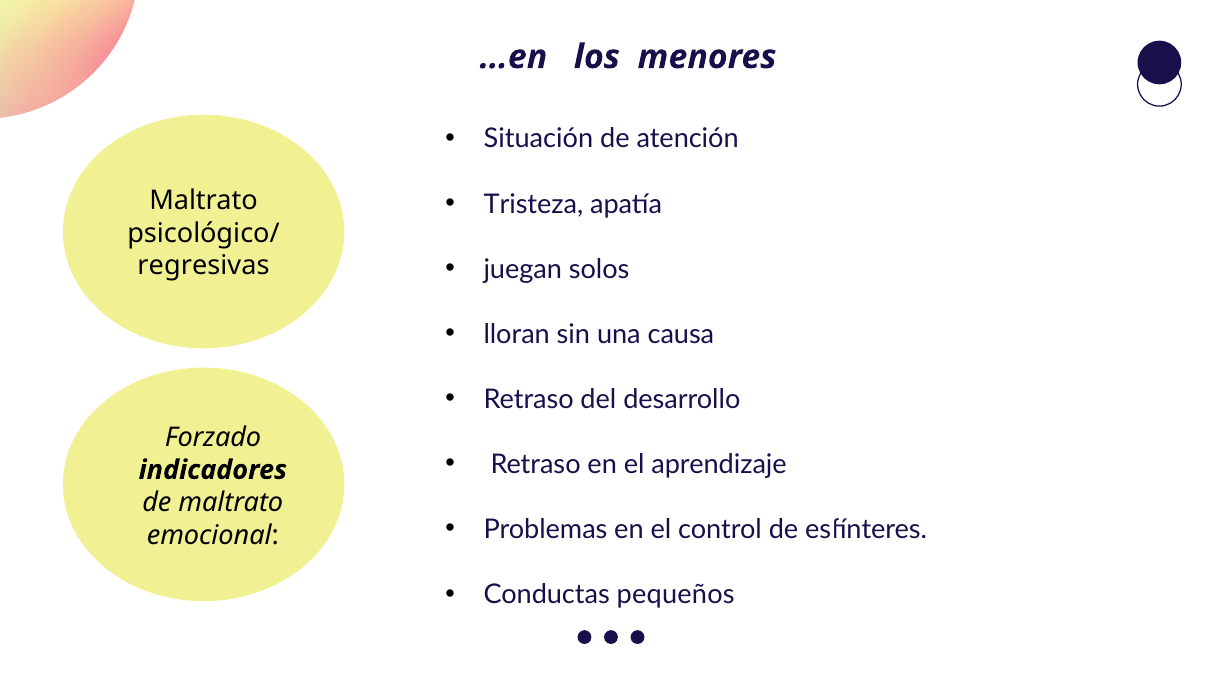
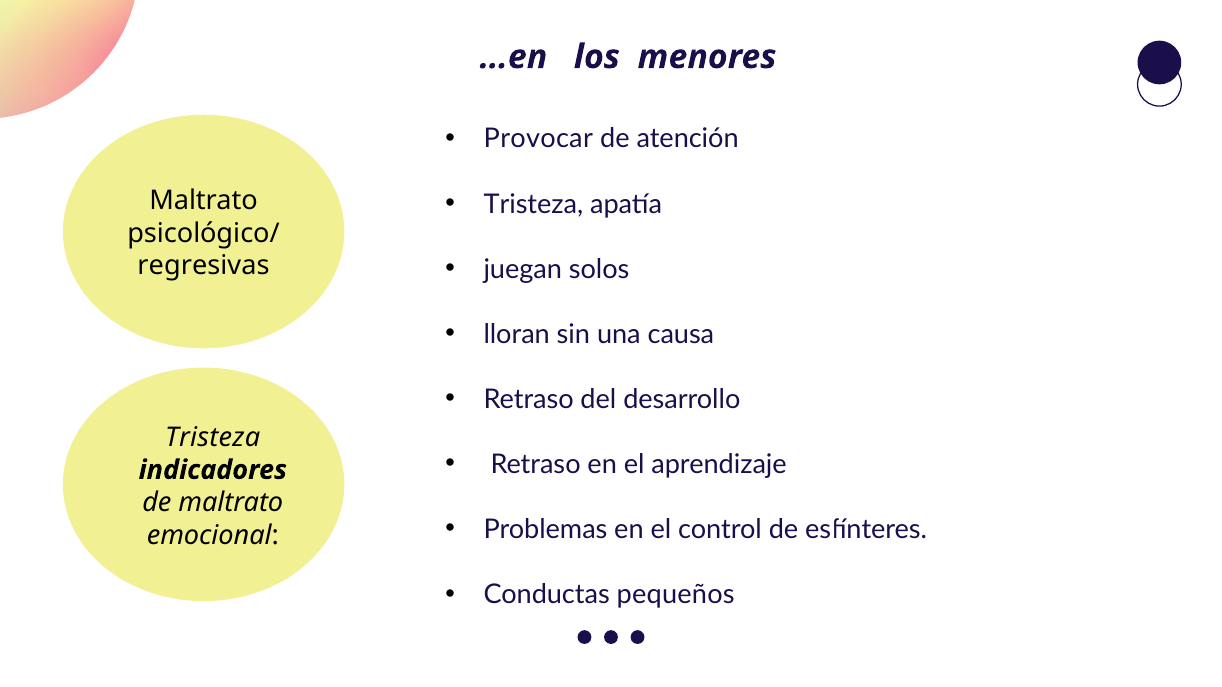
Situación: Situación -> Provocar (538, 139)
Forzado: Forzado -> Tristeza (213, 438)
